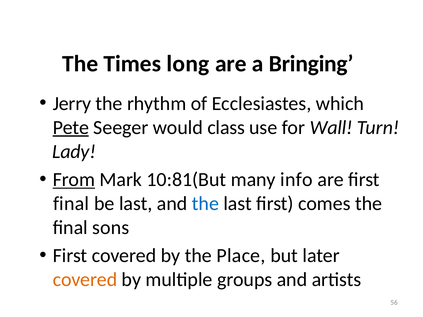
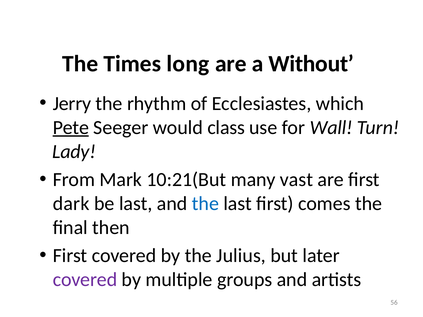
Bringing: Bringing -> Without (311, 64)
From underline: present -> none (74, 180)
10:81(But: 10:81(But -> 10:21(But (186, 180)
info: info -> vast (296, 180)
final: final -> dark (71, 204)
sons: sons -> then (111, 228)
Place: Place -> Julius (241, 256)
covered colour: orange -> purple (85, 280)
